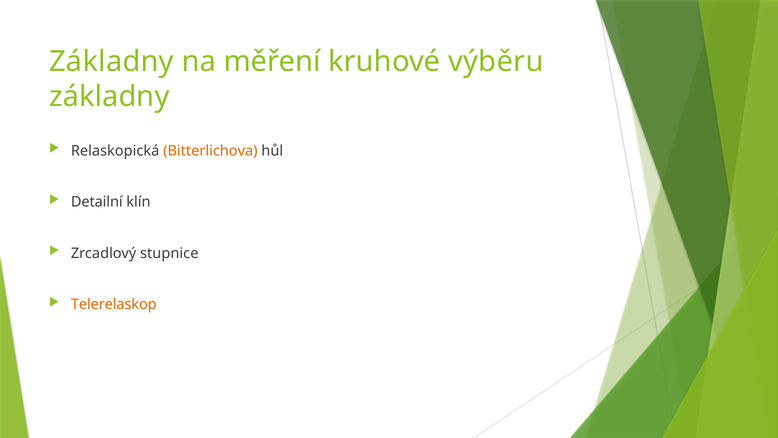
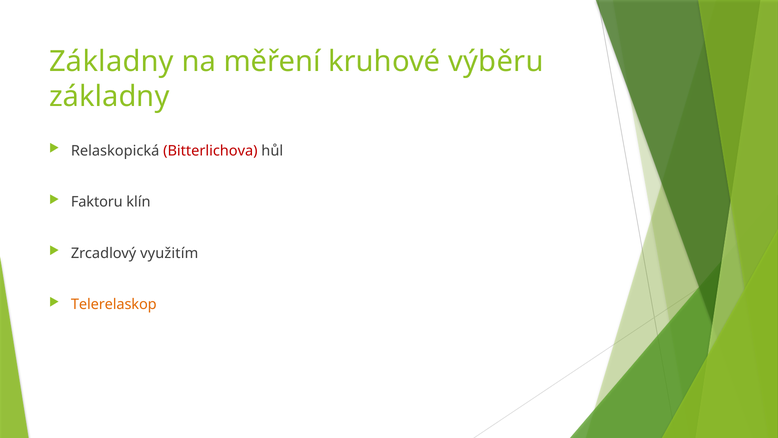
Bitterlichova colour: orange -> red (210, 151)
Detailní: Detailní -> Faktoru (97, 202)
stupnice: stupnice -> využitím (169, 253)
